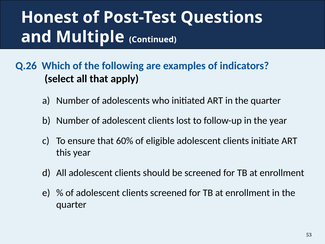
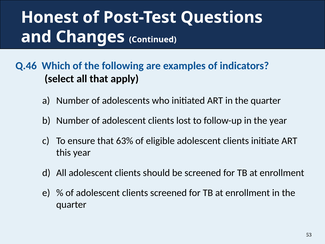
Multiple: Multiple -> Changes (90, 37)
Q.26: Q.26 -> Q.46 (26, 66)
60%: 60% -> 63% (125, 141)
